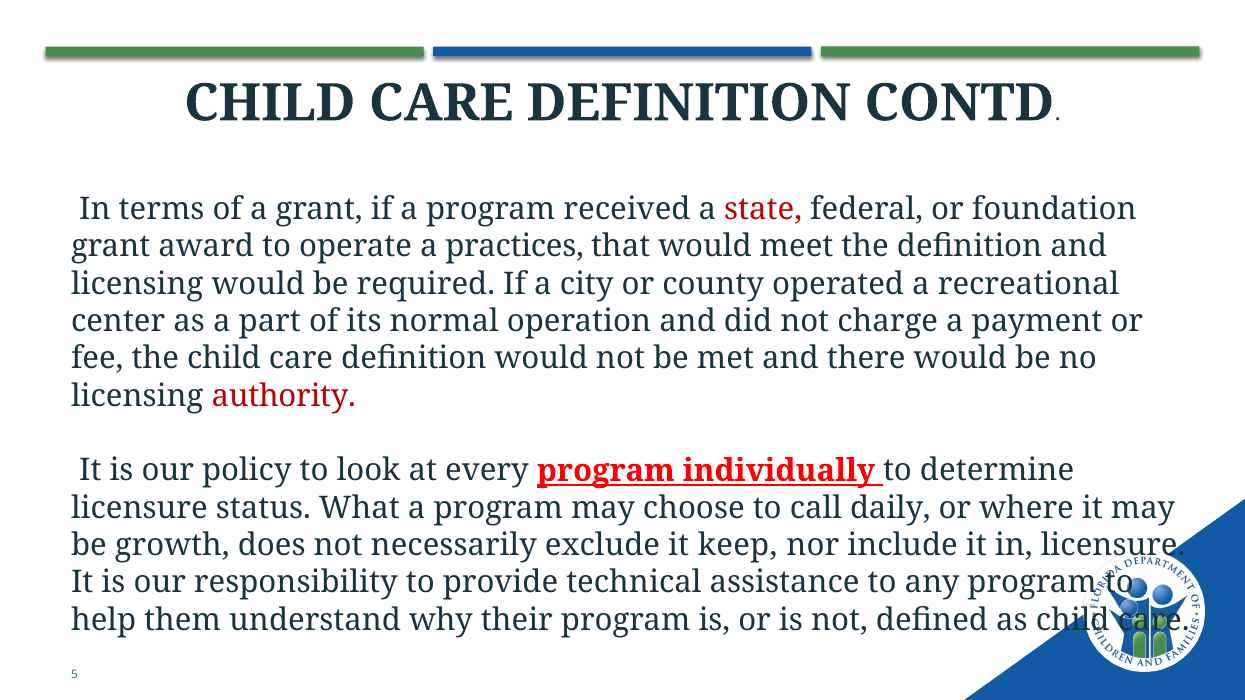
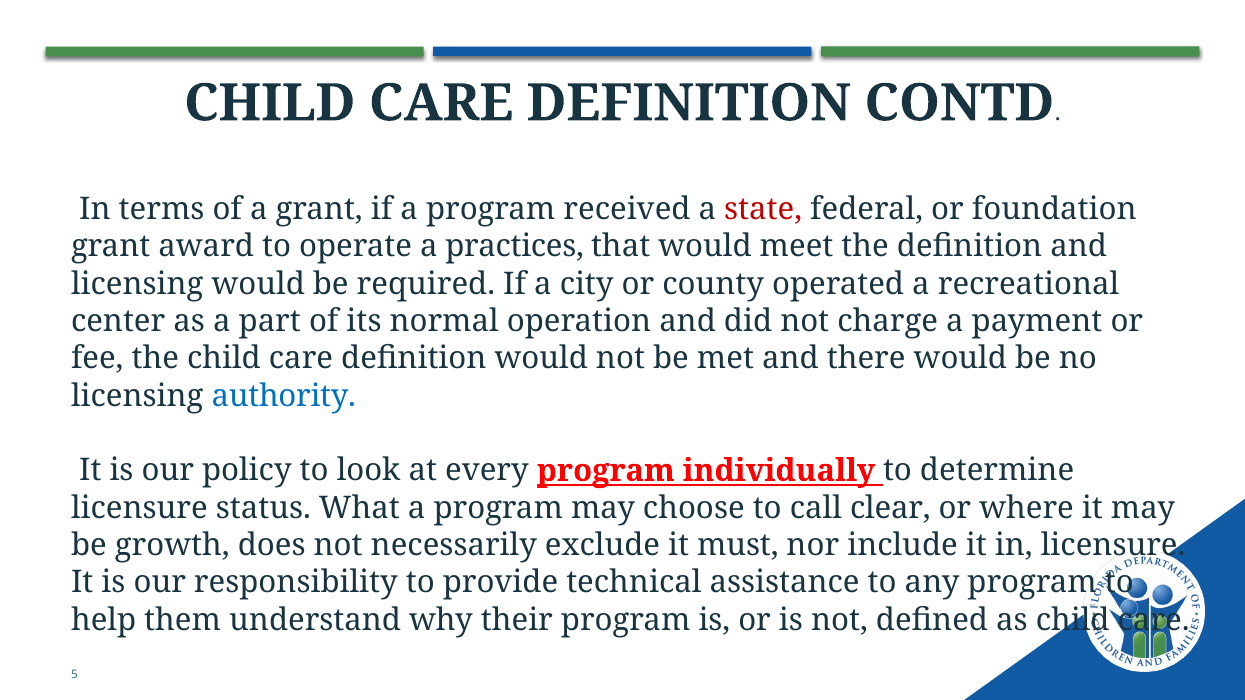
authority colour: red -> blue (284, 396)
daily: daily -> clear (890, 508)
keep: keep -> must (738, 545)
